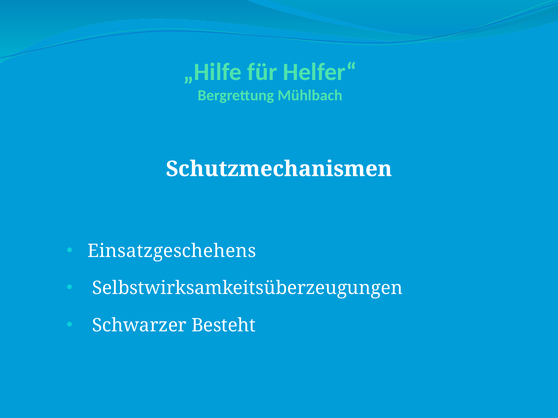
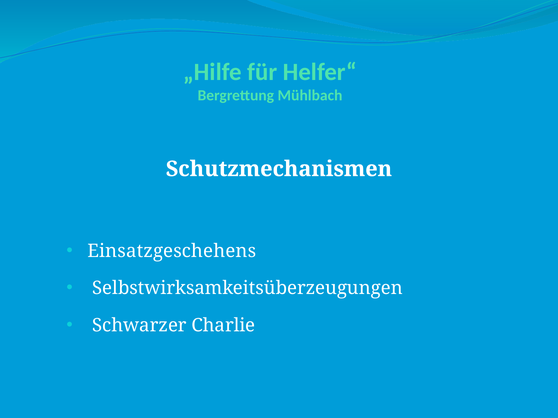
Besteht: Besteht -> Charlie (223, 326)
